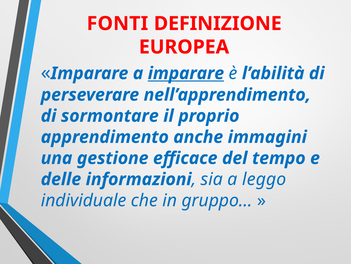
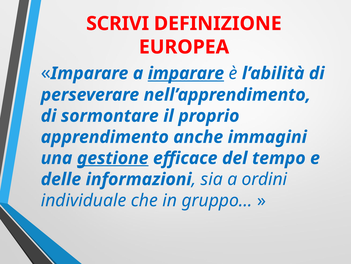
FONTI: FONTI -> SCRIVI (118, 24)
gestione underline: none -> present (113, 158)
leggo: leggo -> ordini (264, 179)
